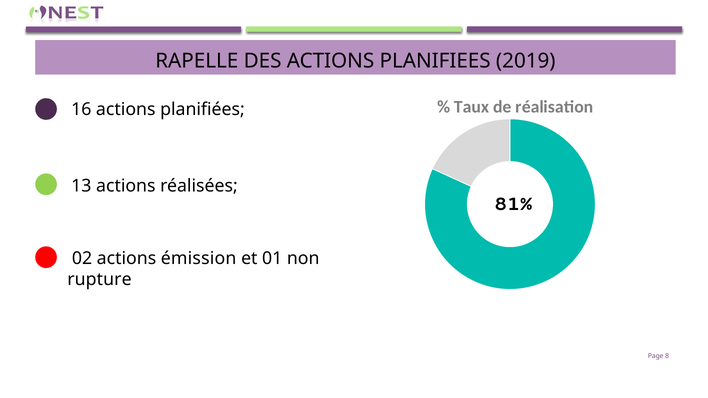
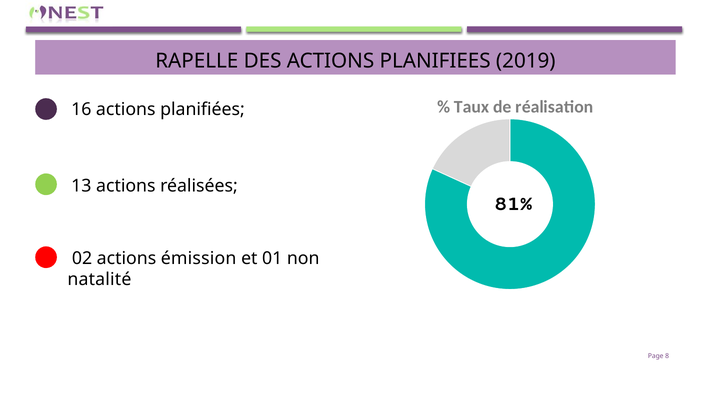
rupture: rupture -> natalité (99, 280)
